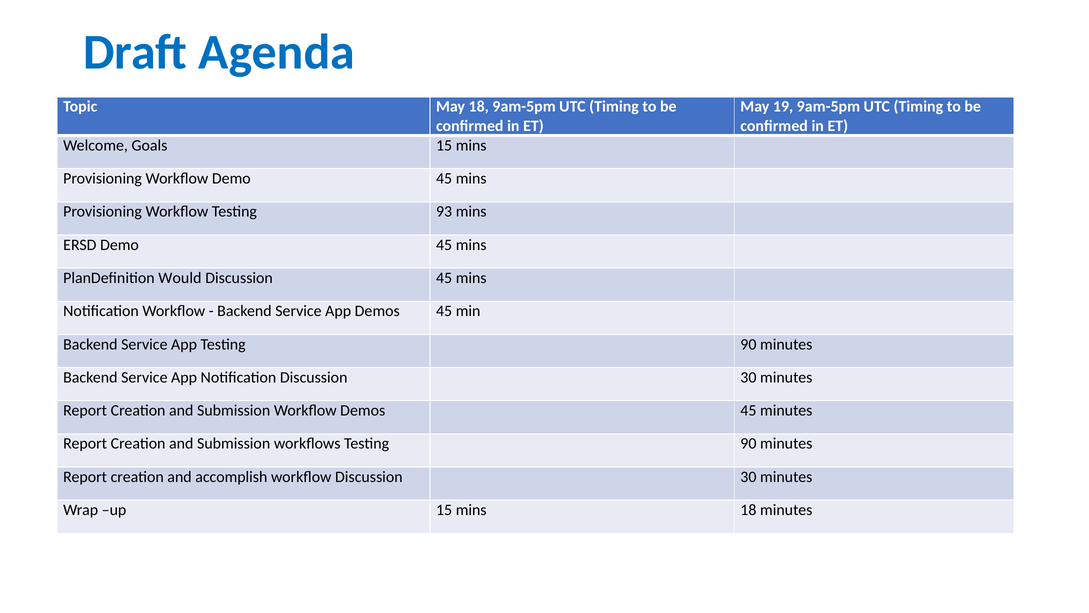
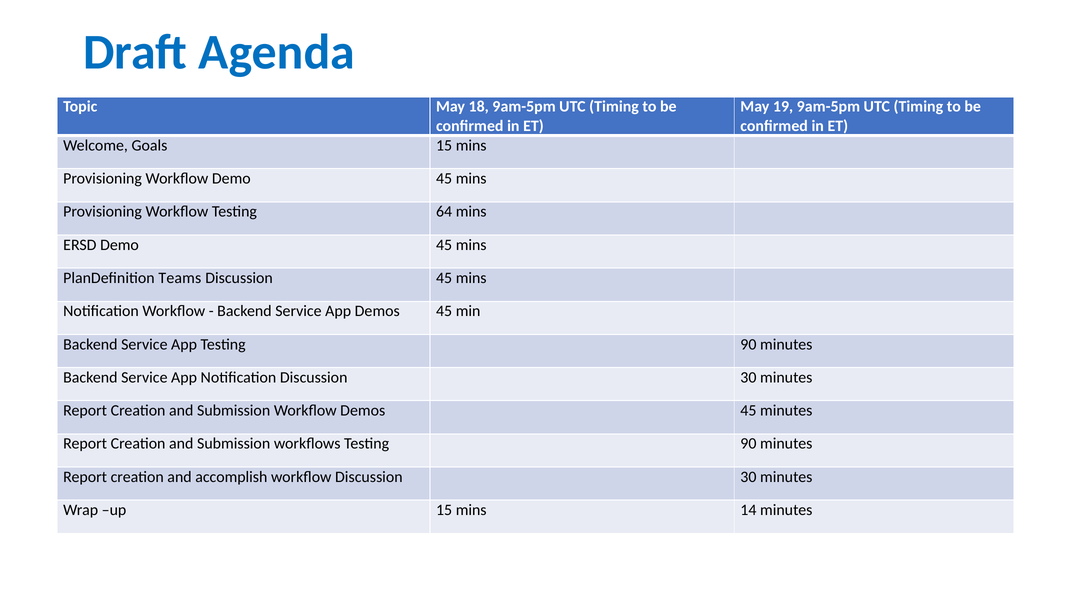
93: 93 -> 64 (444, 212)
Would: Would -> Teams (180, 278)
mins 18: 18 -> 14 (748, 510)
